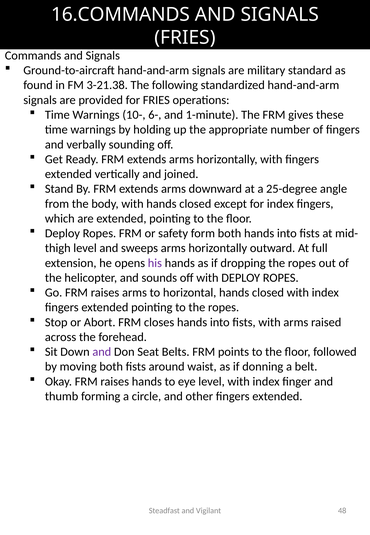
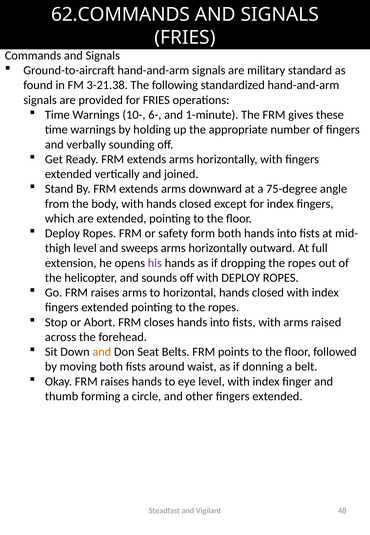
16.COMMANDS: 16.COMMANDS -> 62.COMMANDS (121, 14)
25-degree: 25-degree -> 75-degree (292, 189)
and colour: purple -> orange (102, 351)
